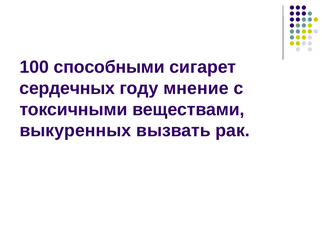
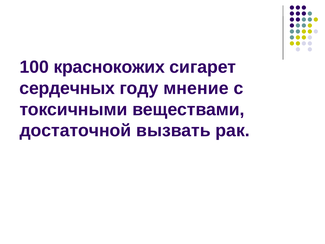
способными: способными -> краснокожих (109, 67)
выкуренных: выкуренных -> достаточной (75, 130)
